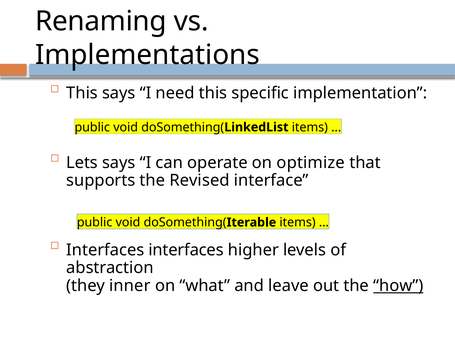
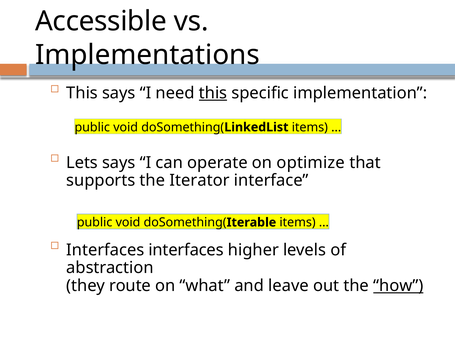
Renaming: Renaming -> Accessible (101, 21)
this underline: none -> present (213, 93)
Revised: Revised -> Iterator (199, 180)
inner: inner -> route (130, 285)
